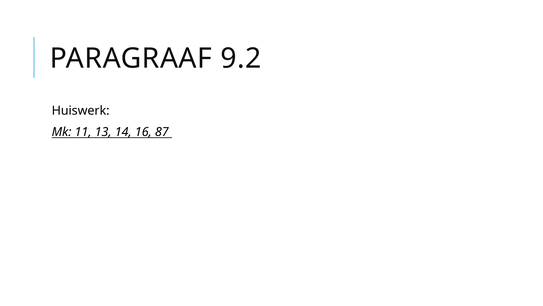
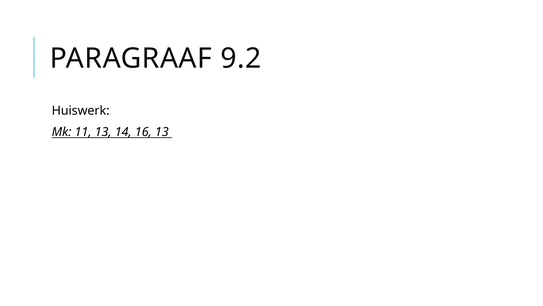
16 87: 87 -> 13 (162, 132)
